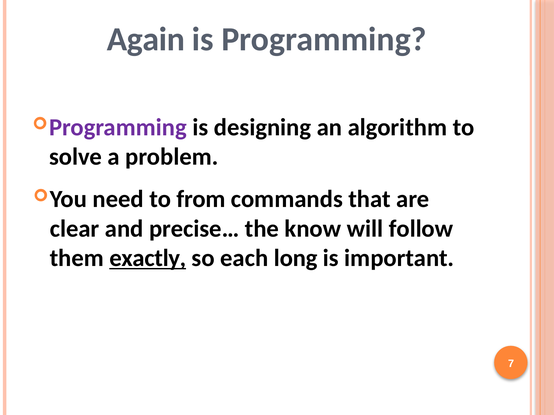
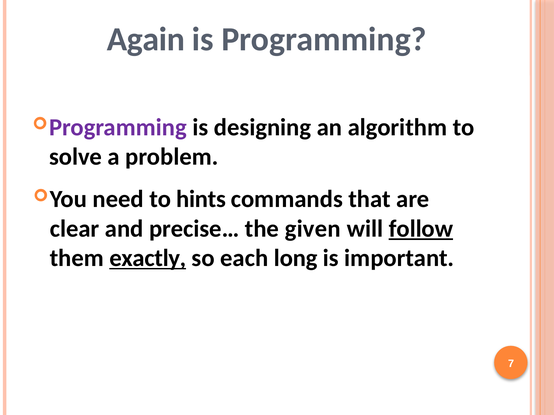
from: from -> hints (201, 199)
know: know -> given (313, 229)
follow underline: none -> present (421, 229)
